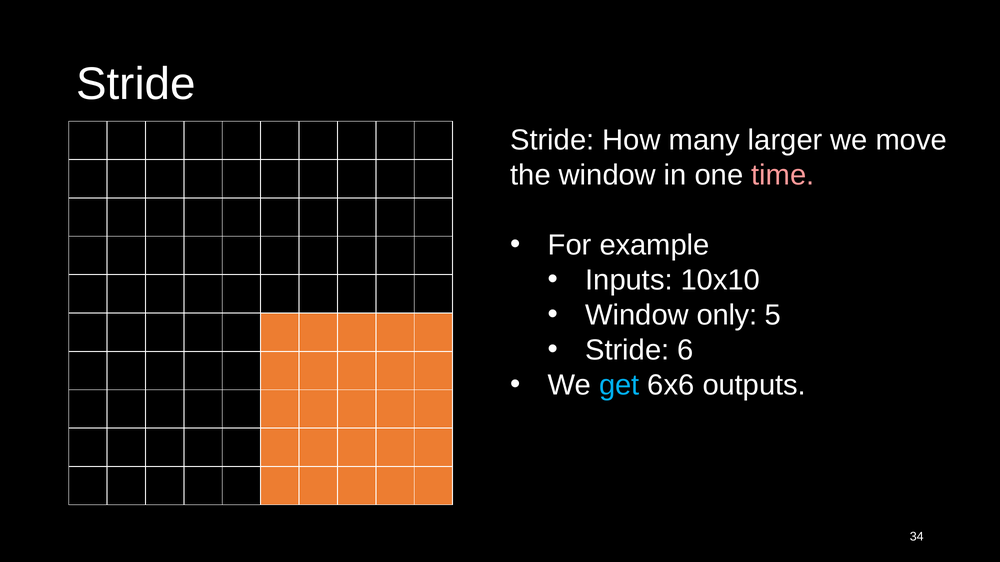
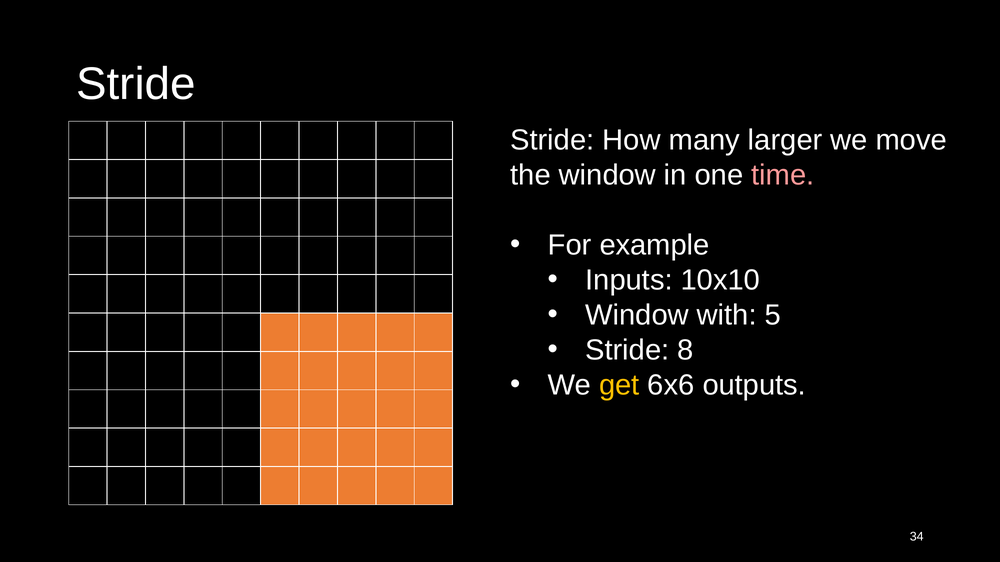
only: only -> with (727, 316)
6: 6 -> 8 (686, 351)
get colour: light blue -> yellow (619, 386)
